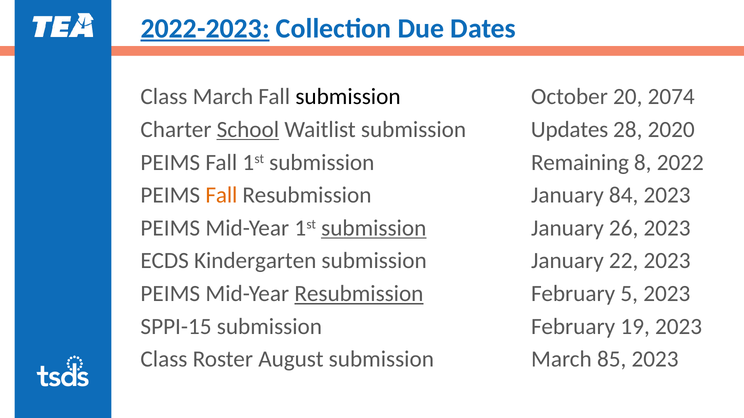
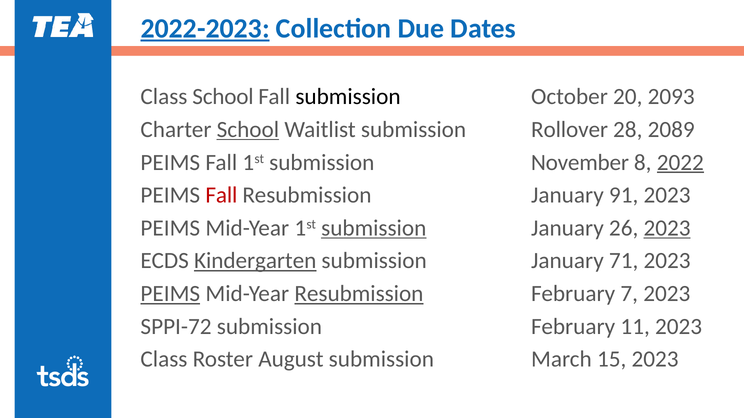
Class March: March -> School (223, 97)
2074: 2074 -> 2093 (671, 97)
Updates: Updates -> Rollover (570, 130)
2020: 2020 -> 2089 (671, 130)
Remaining: Remaining -> November (580, 163)
2022 underline: none -> present (680, 163)
Fall colour: orange -> red (221, 195)
84: 84 -> 91 (624, 195)
2023 underline: none -> present (667, 228)
Kindergarten underline: none -> present (255, 261)
22: 22 -> 71 (624, 261)
PEIMS underline: none -> present (170, 294)
5: 5 -> 7 (629, 294)
SPPI-15: SPPI-15 -> SPPI-72 (176, 327)
19: 19 -> 11 (635, 327)
85: 85 -> 15 (612, 360)
